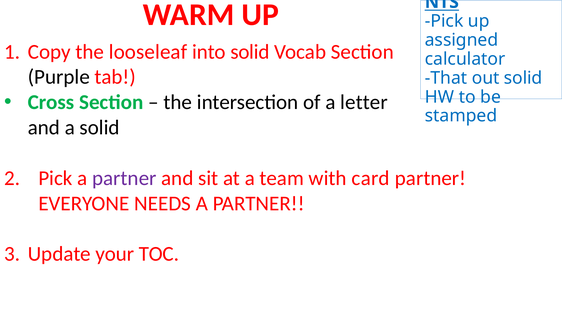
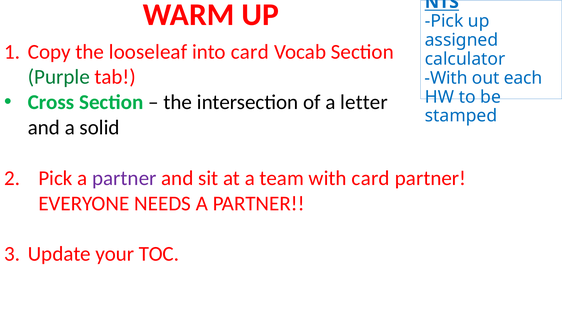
into solid: solid -> card (250, 52)
Purple colour: black -> green (59, 77)
That: That -> With (446, 78)
out solid: solid -> each (523, 78)
